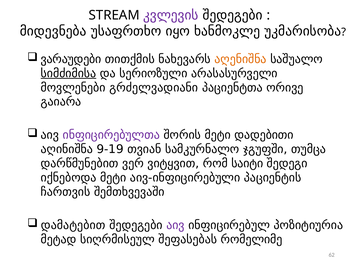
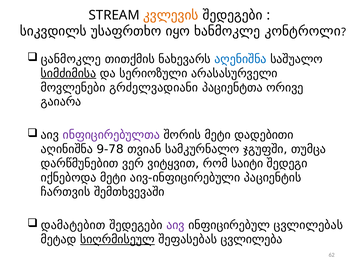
კვლევის colour: purple -> orange (171, 15)
მიდევნება: მიდევნება -> სიკვდილს (53, 31)
უკმარისობა: უკმარისობა -> კონტროლი (303, 31)
ვარაუდები: ვარაუდები -> ცანმოკლე (71, 59)
აღენიშნა colour: orange -> blue (240, 59)
9-19: 9-19 -> 9-78 (110, 149)
პოზიტიურია: პოზიტიურია -> ცვლილებას (308, 225)
სიღრმისეულ underline: none -> present (117, 239)
რომელიმე: რომელიმე -> ცვლილება (252, 239)
